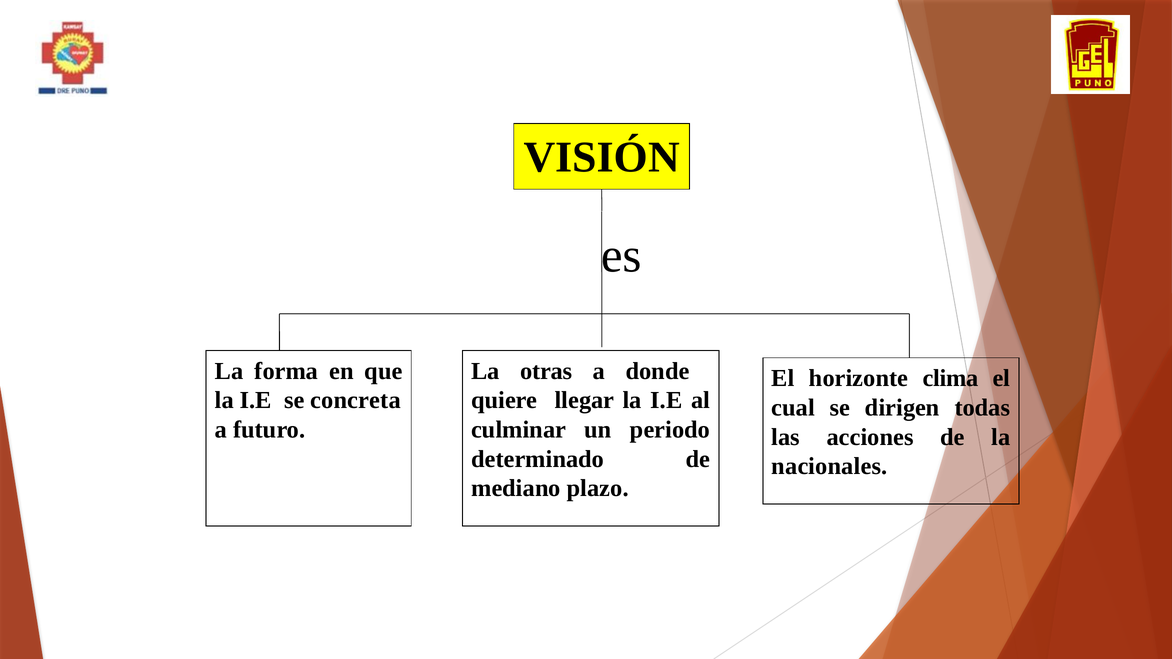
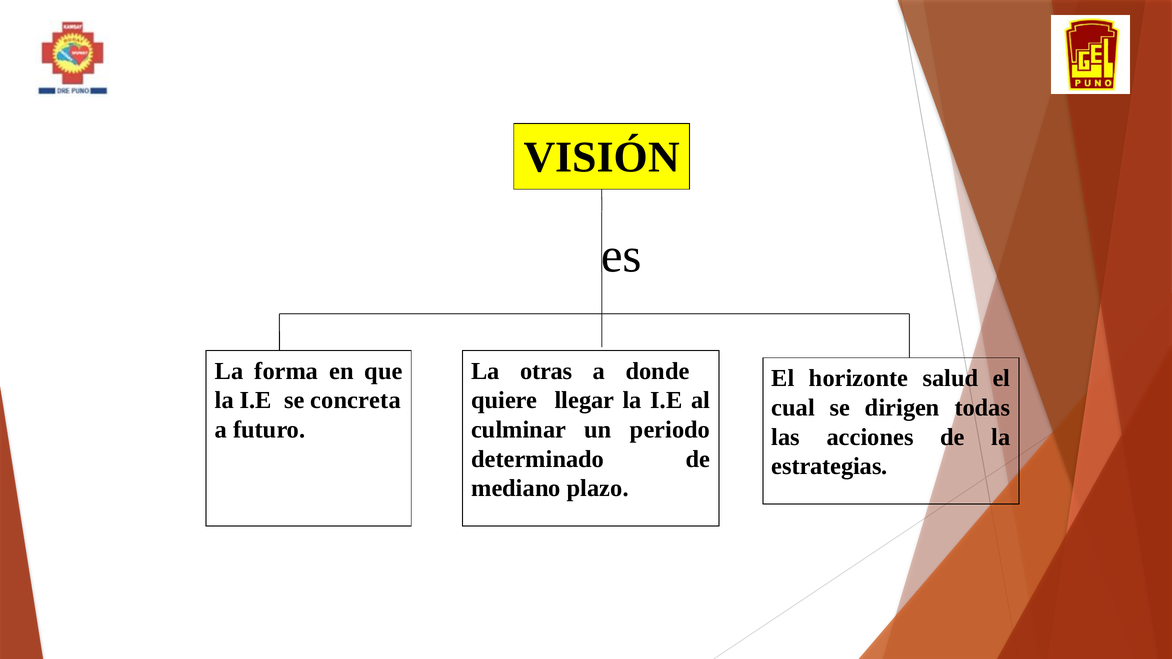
clima: clima -> salud (950, 379)
nacionales: nacionales -> estrategias (830, 466)
